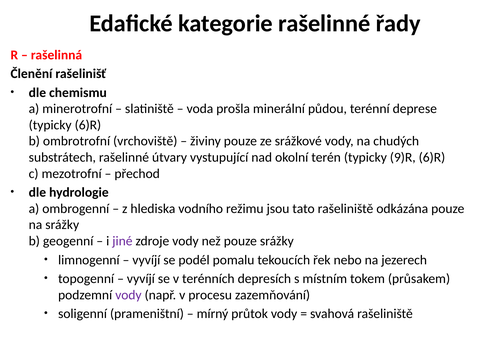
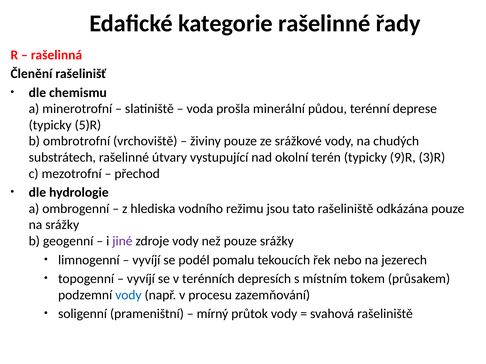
typicky 6)R: 6)R -> 5)R (88, 125)
9)R 6)R: 6)R -> 3)R (432, 158)
vody colour: purple -> blue (128, 295)
